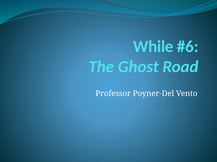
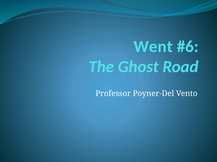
While: While -> Went (153, 47)
